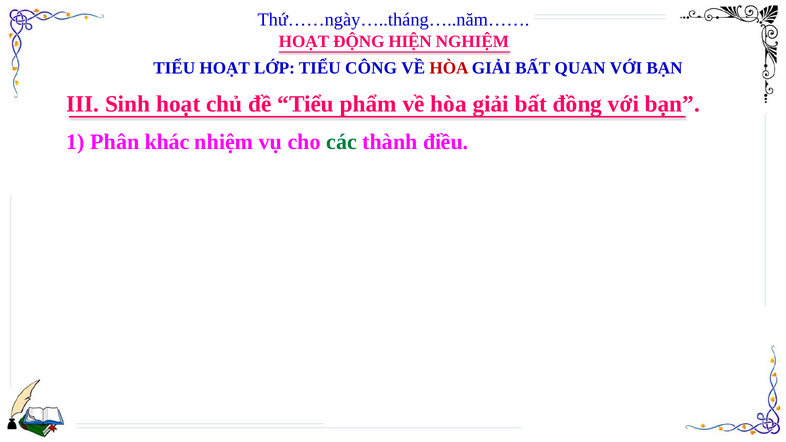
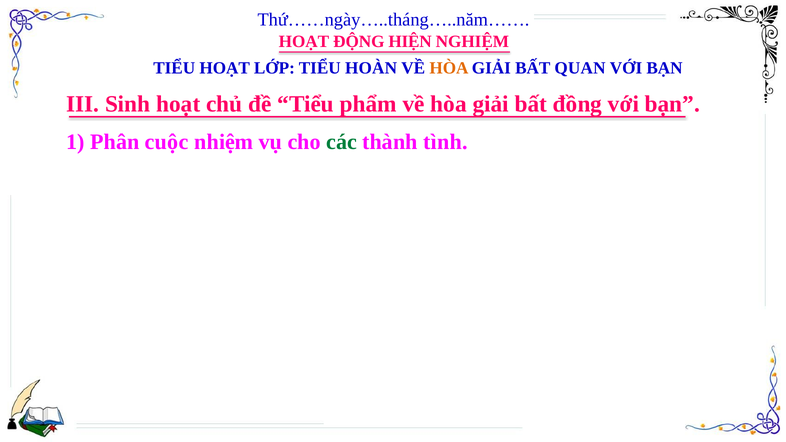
CÔNG: CÔNG -> HOÀN (371, 68)
HÒA colour: red -> orange (449, 68)
khác: khác -> cuộc (167, 142)
điều: điều -> tình (445, 142)
